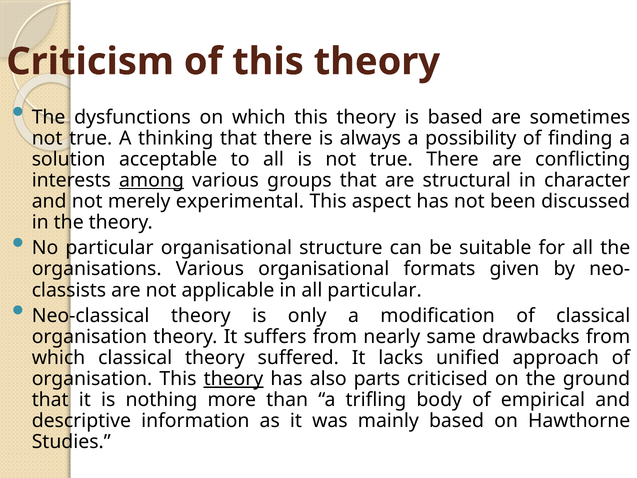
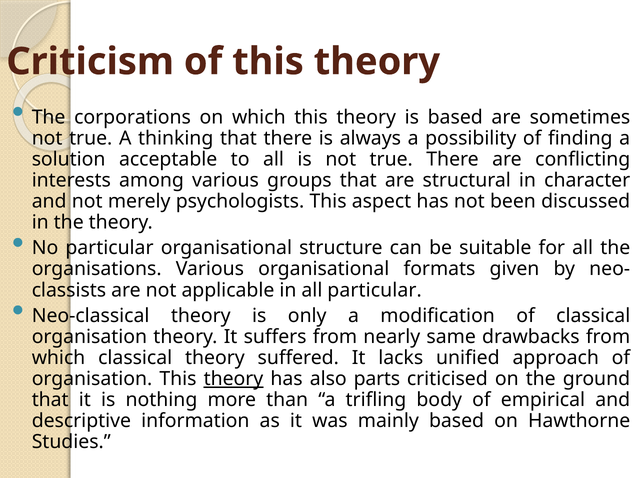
dysfunctions: dysfunctions -> corporations (133, 117)
among underline: present -> none (152, 180)
experimental: experimental -> psychologists (240, 201)
